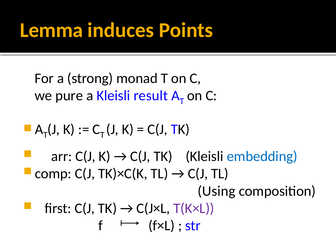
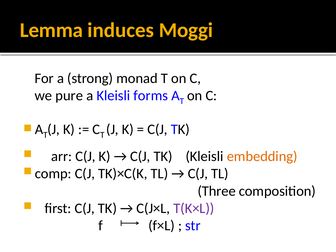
Points: Points -> Moggi (186, 30)
result: result -> forms (151, 96)
embedding colour: blue -> orange (262, 156)
Using: Using -> Three (217, 191)
